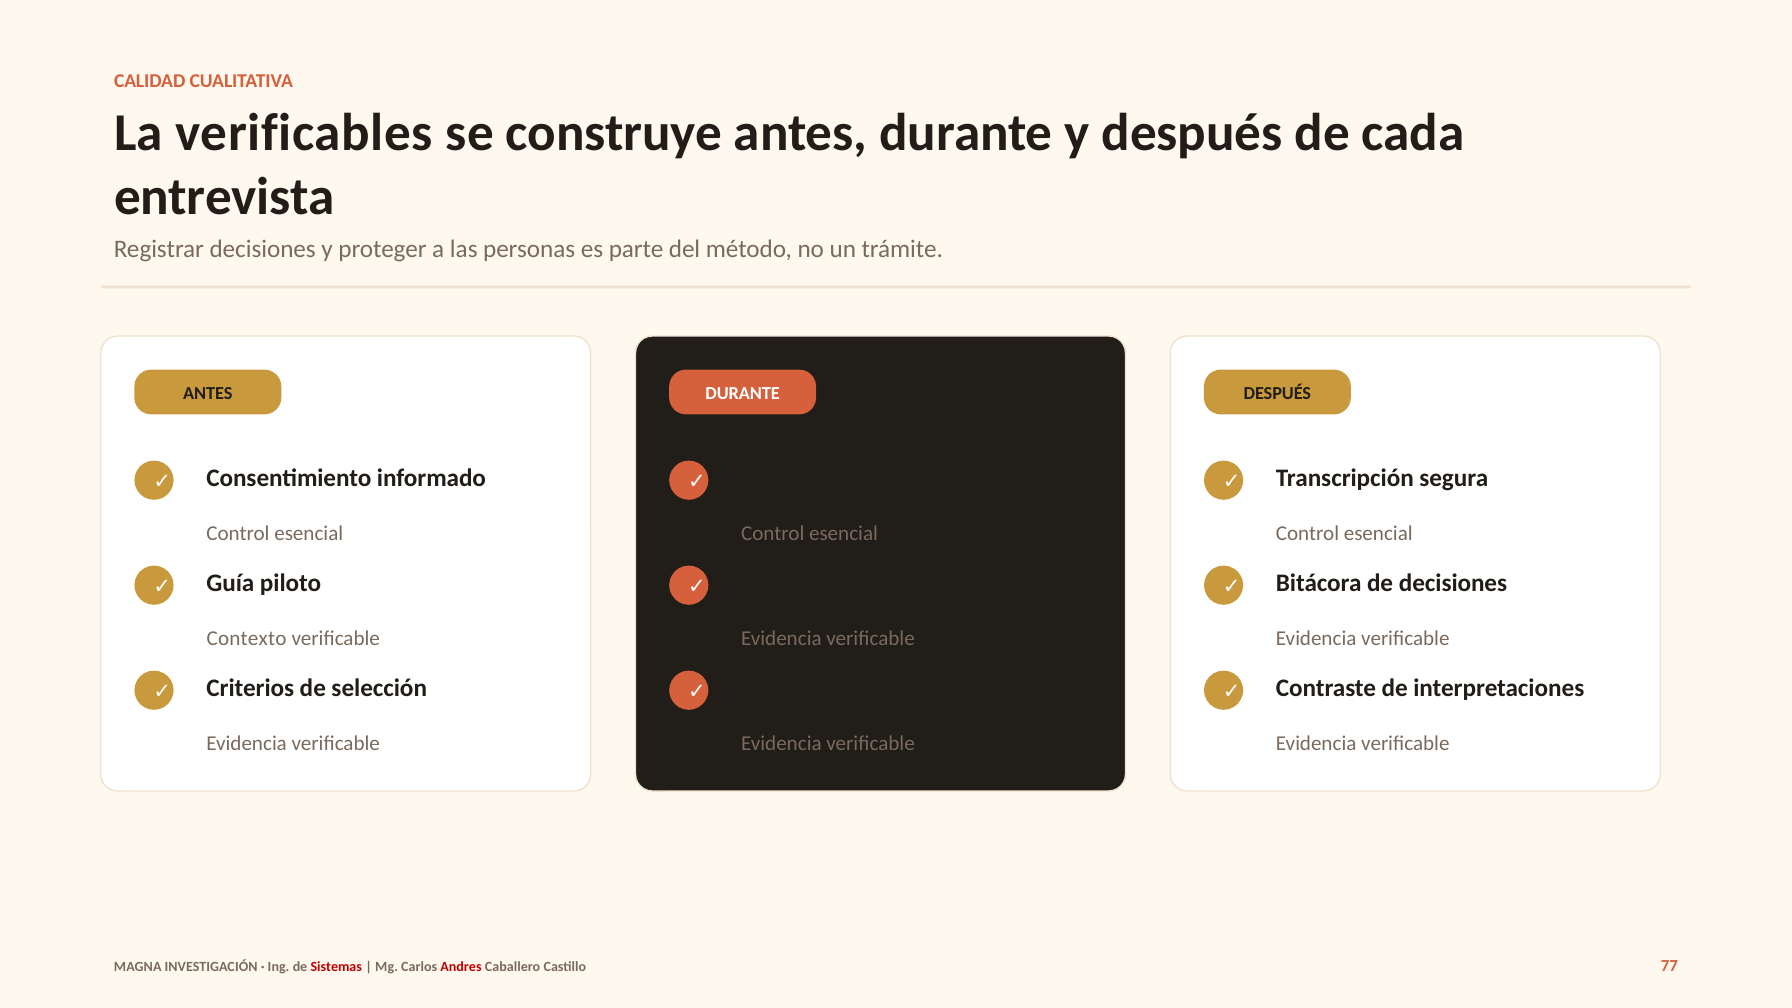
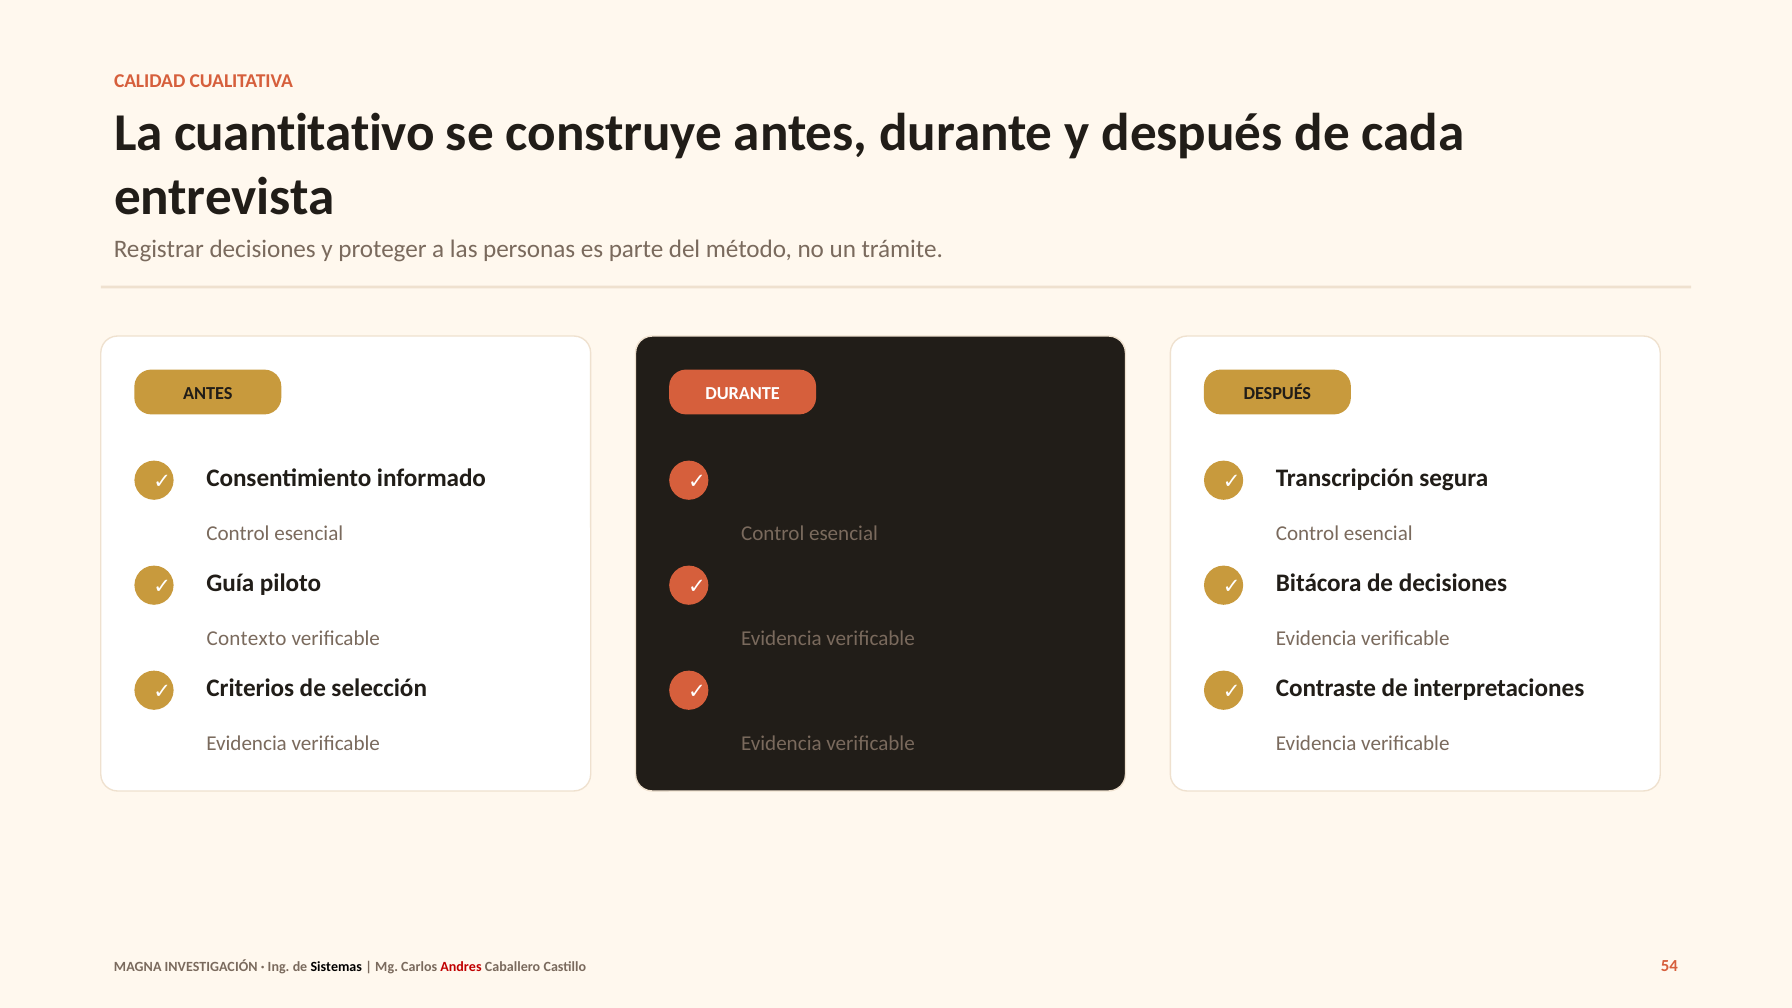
verificables: verificables -> cuantitativo (305, 133)
Sistemas colour: red -> black (336, 967)
77: 77 -> 54 (1669, 966)
